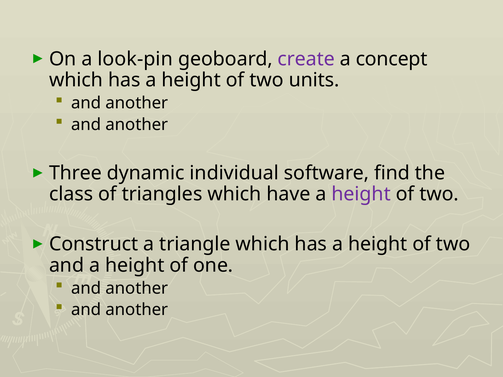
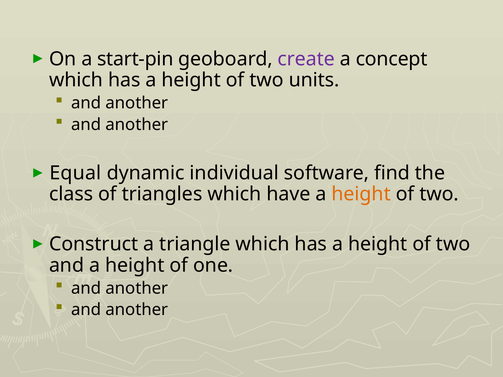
look-pin: look-pin -> start-pin (135, 59)
Three: Three -> Equal (75, 173)
height colour: purple -> orange (361, 194)
